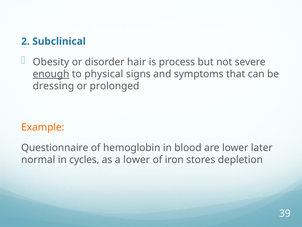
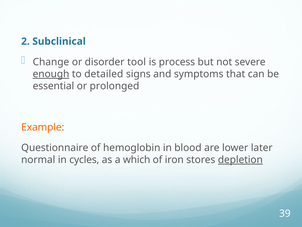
Obesity: Obesity -> Change (51, 62)
hair: hair -> tool (137, 62)
physical: physical -> detailed (104, 74)
dressing: dressing -> essential (53, 86)
a lower: lower -> which (137, 159)
depletion underline: none -> present (240, 159)
